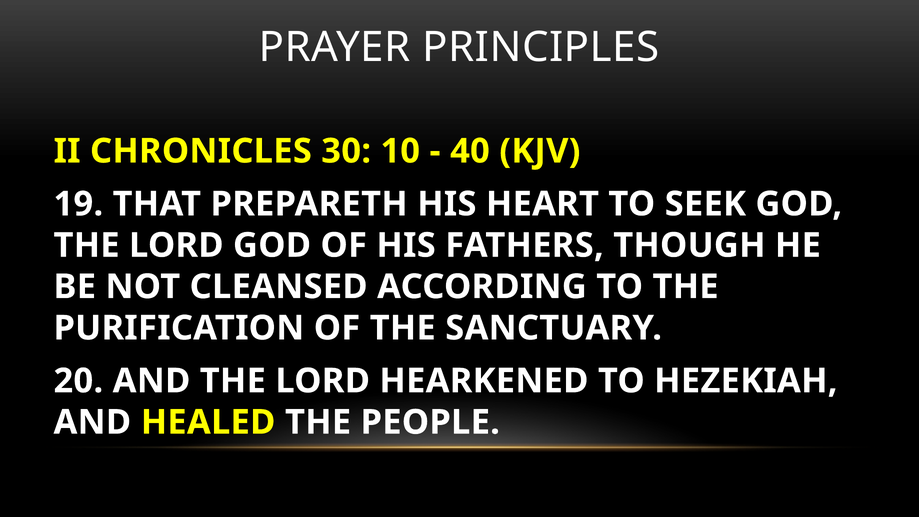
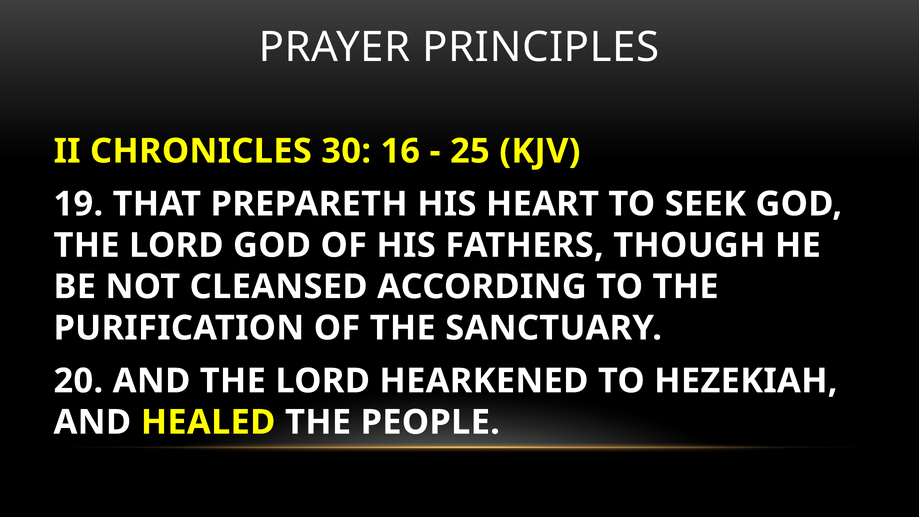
10: 10 -> 16 (400, 151)
40: 40 -> 25 (470, 151)
